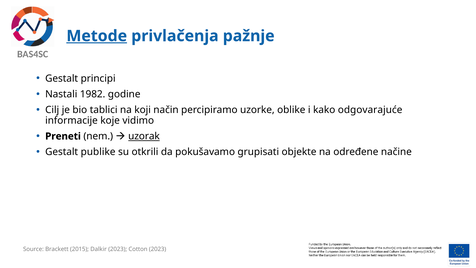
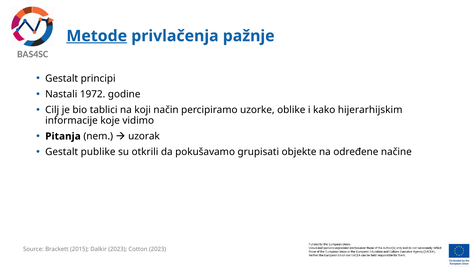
1982: 1982 -> 1972 (93, 94)
odgovarajuće: odgovarajuće -> hijerarhijskim (370, 110)
Preneti: Preneti -> Pitanja (63, 136)
uzorak underline: present -> none (144, 136)
